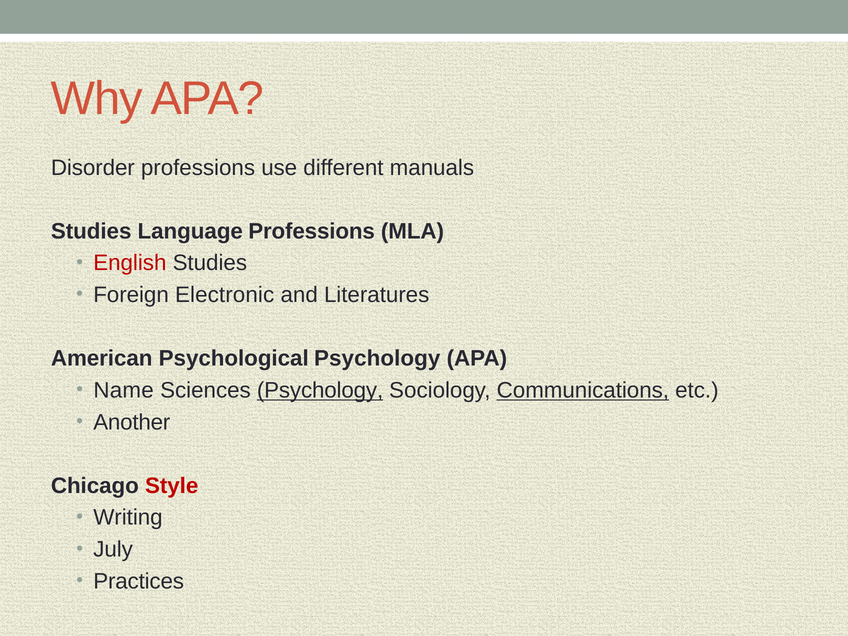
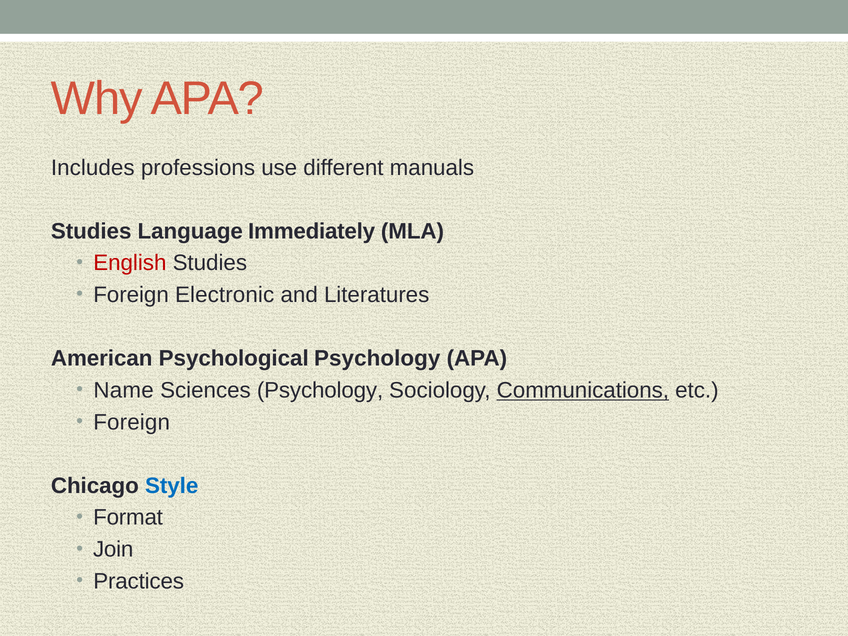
Disorder: Disorder -> Includes (93, 168)
Language Professions: Professions -> Immediately (312, 231)
Psychology underline: present -> none (320, 390)
Another: Another -> Foreign (132, 422)
Style colour: red -> blue (172, 486)
Writing: Writing -> Format (128, 518)
July: July -> Join (113, 549)
